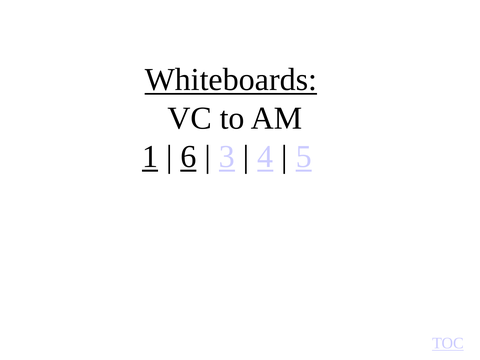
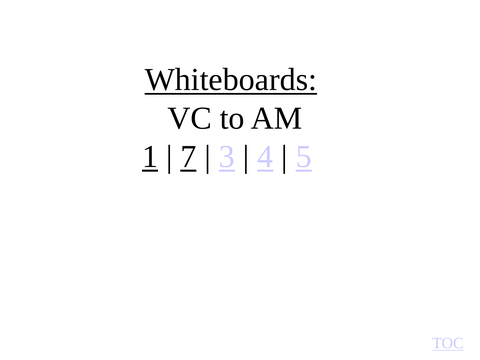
6: 6 -> 7 (188, 157)
